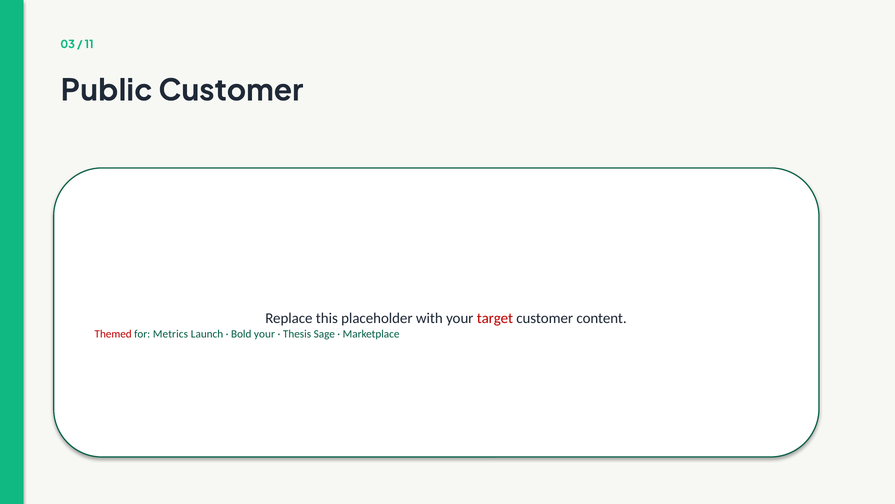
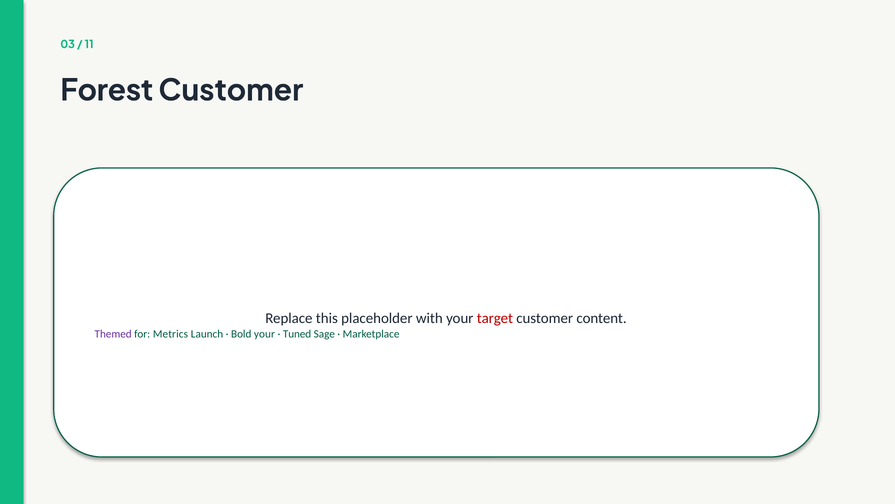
Public: Public -> Forest (107, 90)
Themed colour: red -> purple (113, 334)
Thesis: Thesis -> Tuned (297, 334)
